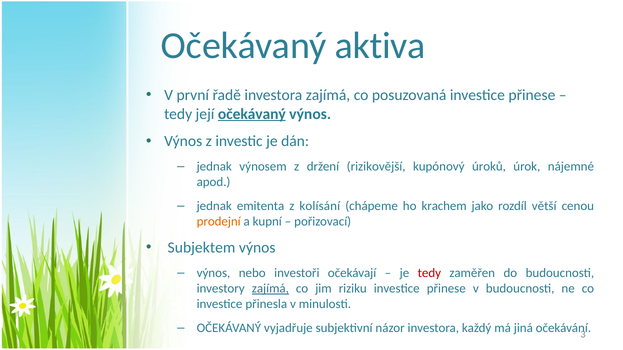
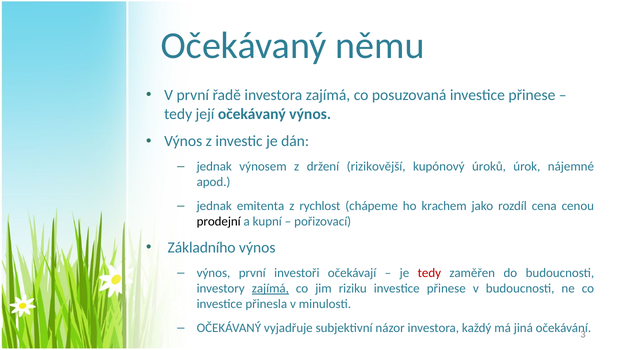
aktiva: aktiva -> němu (380, 46)
očekávaný underline: present -> none (252, 114)
kolísání: kolísání -> rychlost (320, 206)
větší: větší -> cena (544, 206)
prodejní colour: orange -> black (219, 222)
Subjektem: Subjektem -> Základního (202, 248)
výnos nebo: nebo -> první (252, 273)
